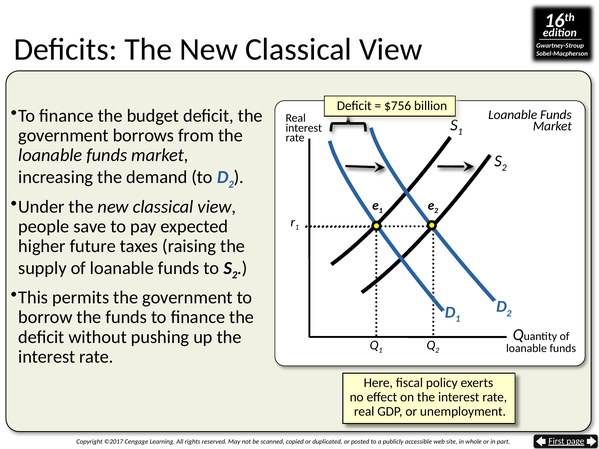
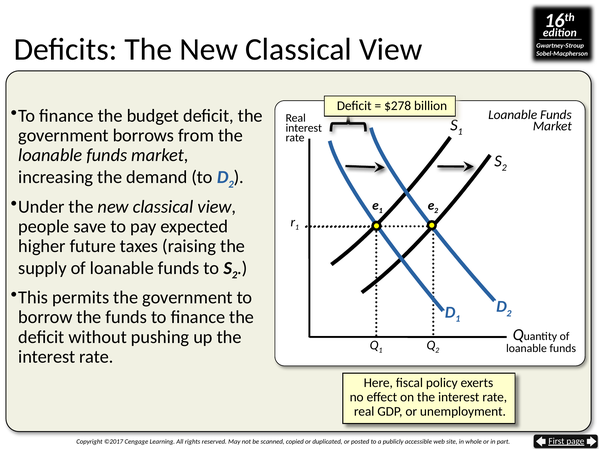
$756: $756 -> $278 (398, 106)
